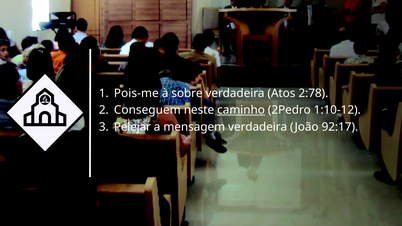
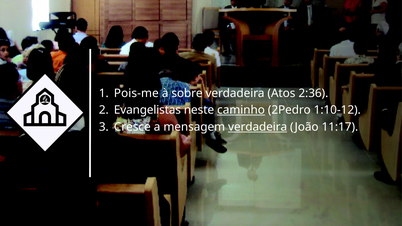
2:78: 2:78 -> 2:36 (313, 93)
Conseguem: Conseguem -> Evangelistas (147, 110)
Pelejar: Pelejar -> Cresce (132, 127)
verdadeira underline: none -> present (258, 127)
92:17: 92:17 -> 11:17 (340, 127)
